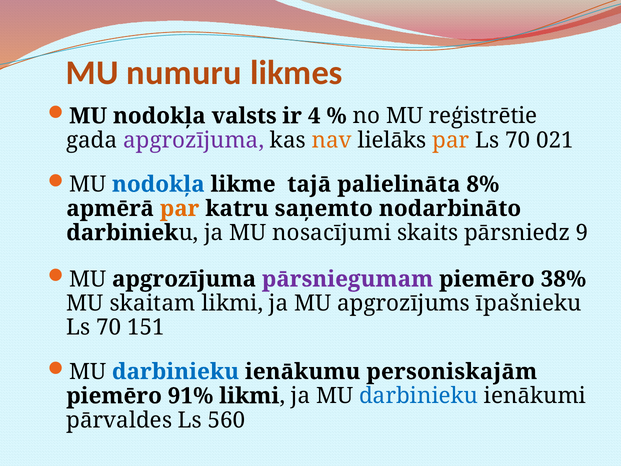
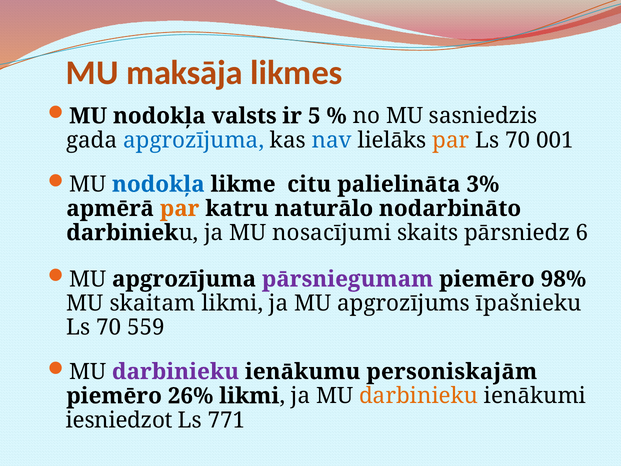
numuru: numuru -> maksāja (184, 73)
4: 4 -> 5 (314, 116)
reģistrētie: reģistrētie -> sasniedzis (483, 116)
apgrozījuma colour: purple -> blue (194, 140)
nav colour: orange -> blue (332, 140)
021: 021 -> 001 (555, 140)
tajā: tajā -> citu (309, 184)
8%: 8% -> 3% (483, 184)
saņemto: saņemto -> naturālo (324, 208)
9: 9 -> 6 (582, 233)
38%: 38% -> 98% (563, 279)
151: 151 -> 559 (146, 327)
darbinieku colour: blue -> purple (176, 372)
91%: 91% -> 26% (191, 396)
darbinieku colour: blue -> orange (419, 396)
pārvaldes: pārvaldes -> iesniedzot (119, 420)
560: 560 -> 771 (227, 420)
